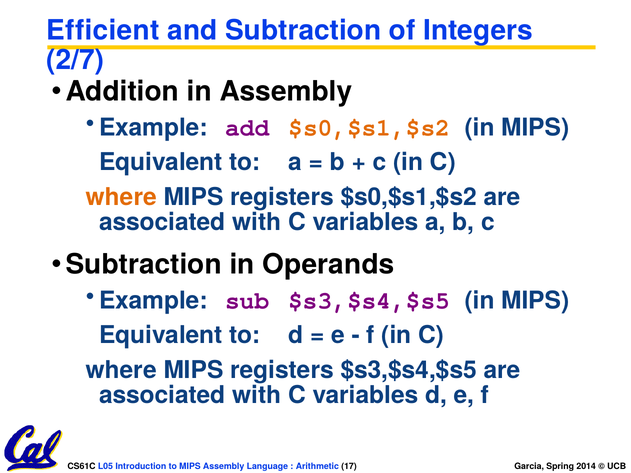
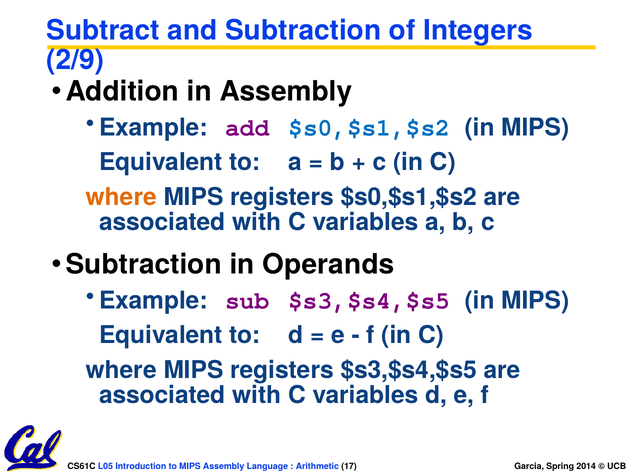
Efficient: Efficient -> Subtract (103, 30)
2/7: 2/7 -> 2/9 (75, 60)
$s0,$s1,$s2 colour: orange -> blue (369, 128)
